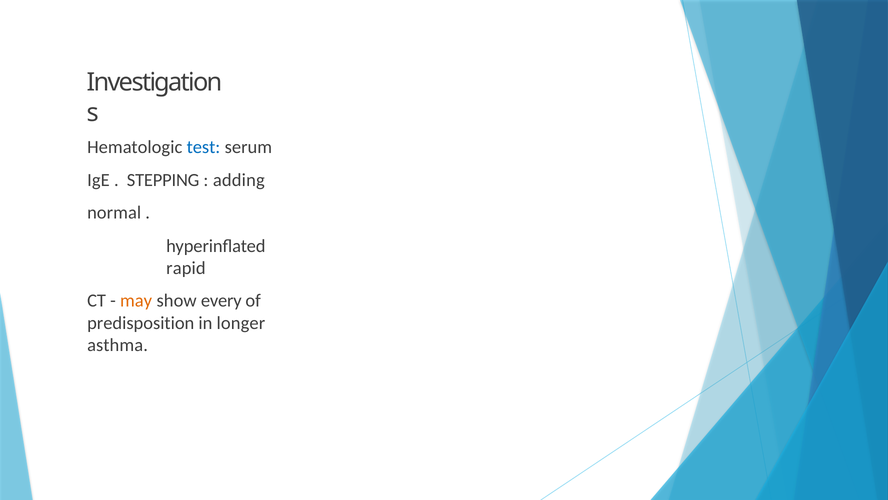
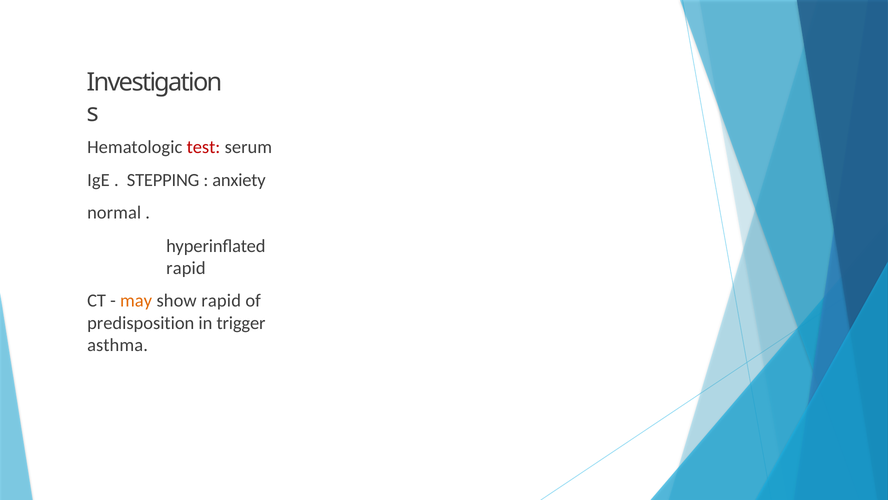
test colour: blue -> red (203, 147)
adding: adding -> anxiety (239, 180)
show every: every -> rapid (221, 301)
longer: longer -> trigger (241, 323)
